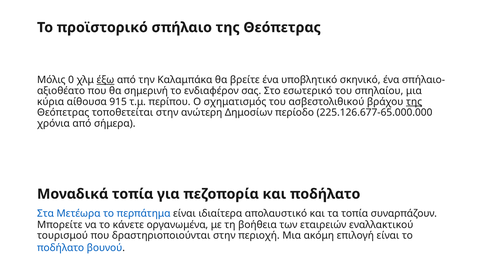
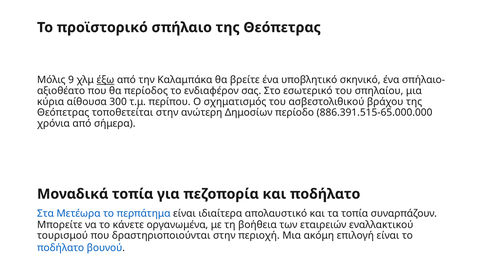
0: 0 -> 9 (71, 80)
σημερινή: σημερινή -> περίοδος (146, 91)
915: 915 -> 300 (118, 102)
της underline: present -> none (414, 102)
225.126.677-65.000.000: 225.126.677-65.000.000 -> 886.391.515-65.000.000 (375, 113)
